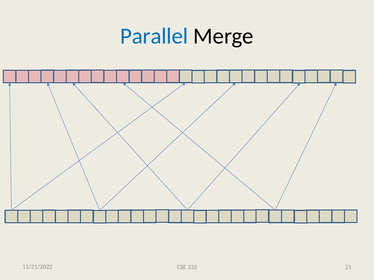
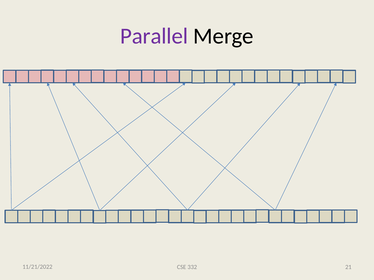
Parallel colour: blue -> purple (154, 36)
